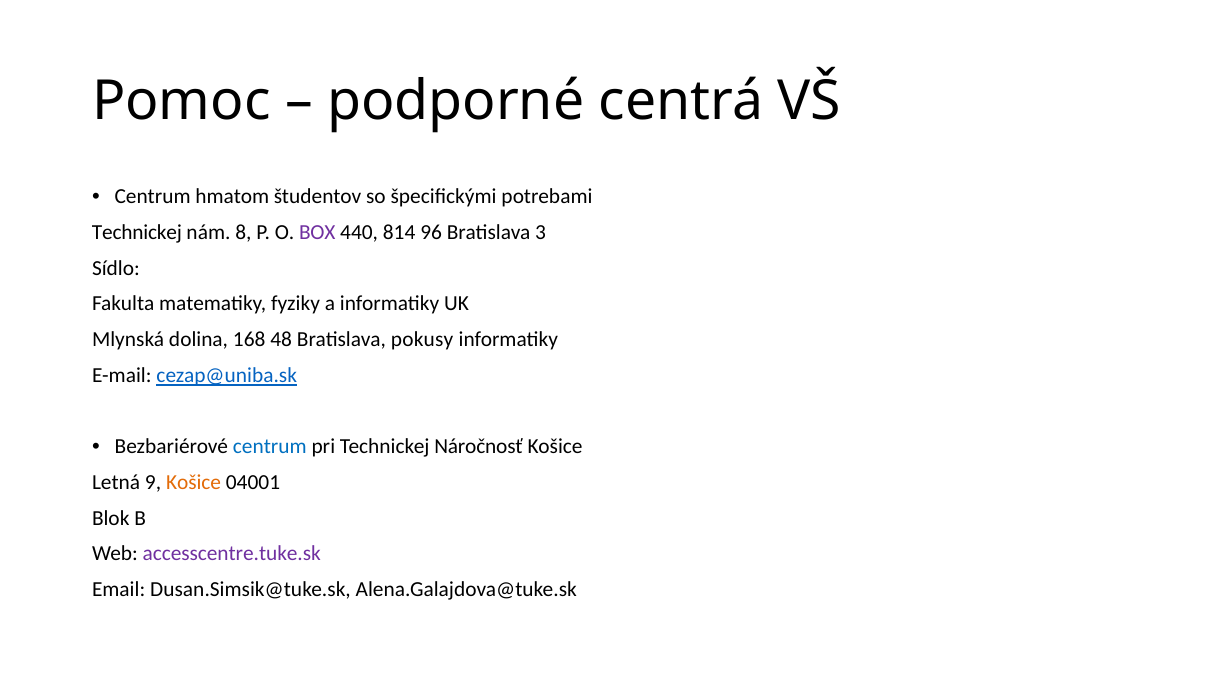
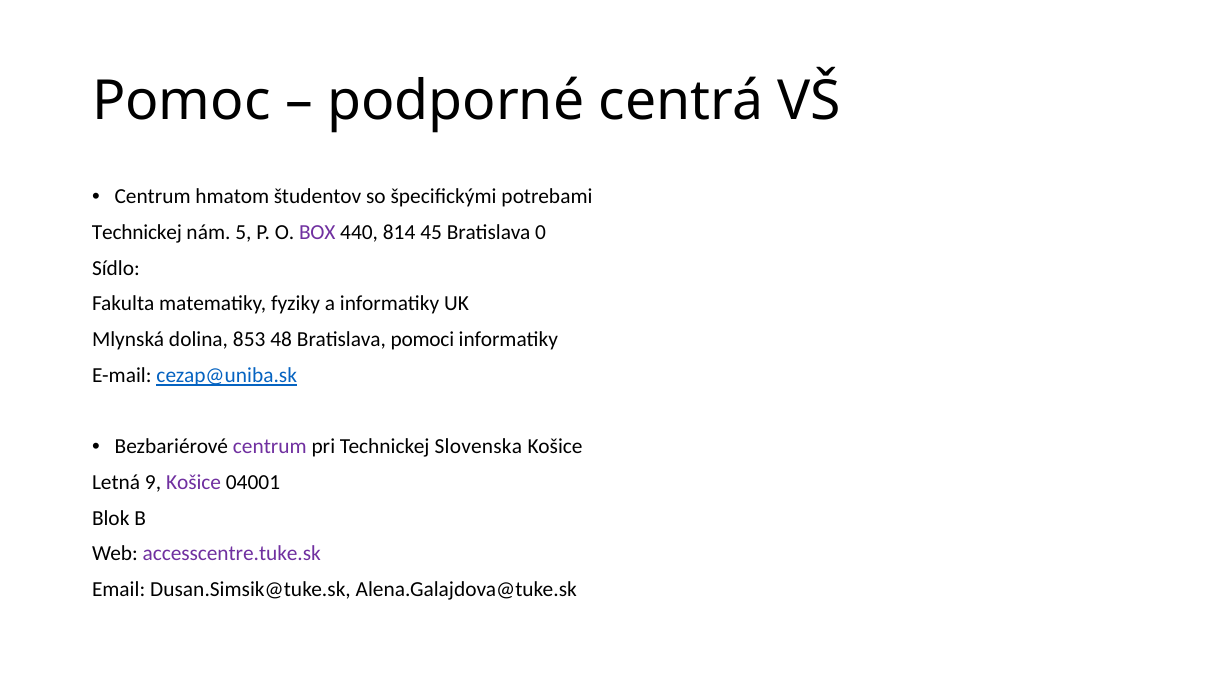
8: 8 -> 5 (243, 232)
96: 96 -> 45 (431, 232)
3: 3 -> 0 (541, 232)
168: 168 -> 853 (249, 339)
pokusy: pokusy -> pomoci (422, 339)
centrum colour: blue -> purple (270, 447)
Náročnosť: Náročnosť -> Slovenska (478, 447)
Košice colour: orange -> purple (194, 482)
